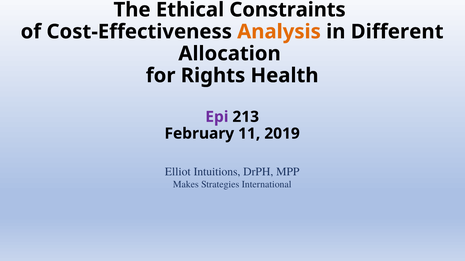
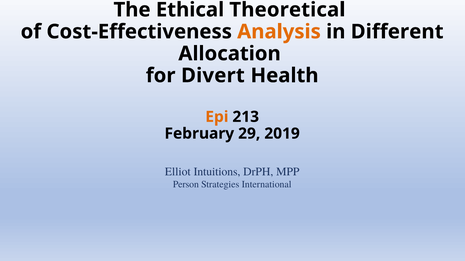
Constraints: Constraints -> Theoretical (287, 10)
Rights: Rights -> Divert (213, 76)
Epi colour: purple -> orange (217, 117)
11: 11 -> 29 (249, 134)
Makes: Makes -> Person (186, 185)
